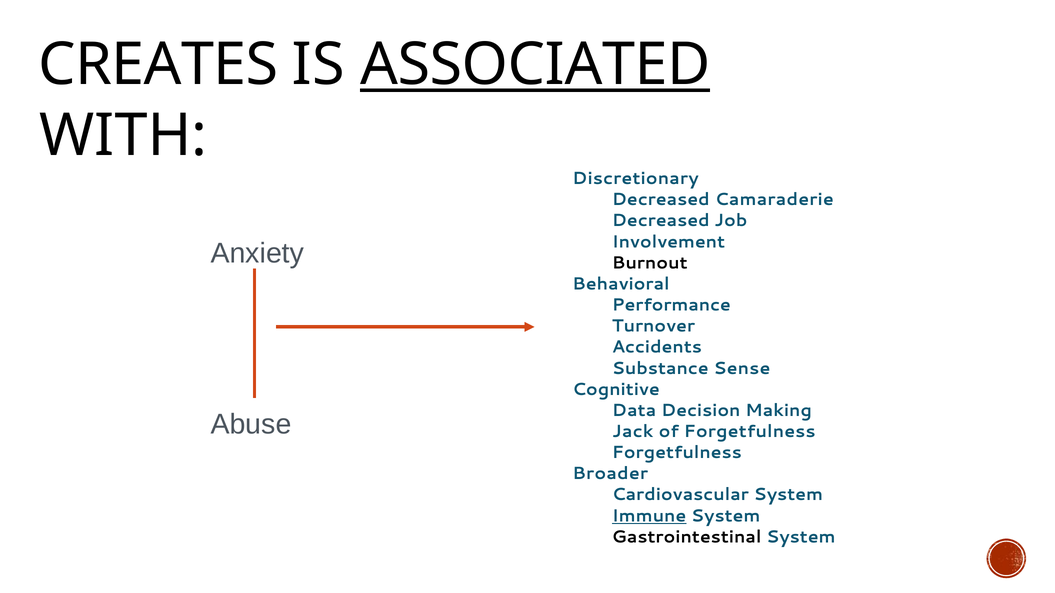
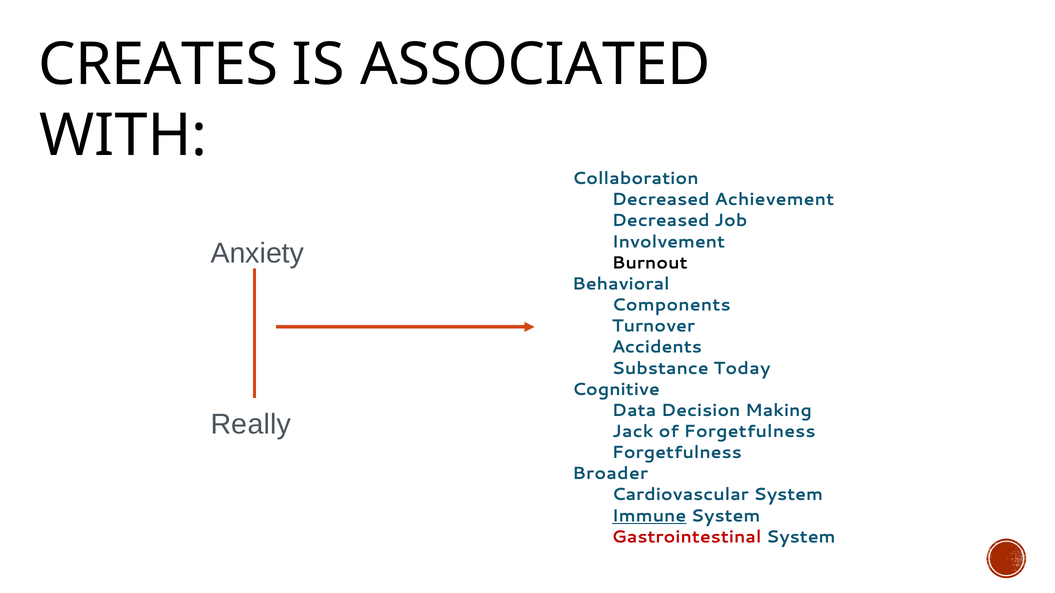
ASSOCIATED underline: present -> none (535, 65)
Discretionary: Discretionary -> Collaboration (635, 179)
Camaraderie: Camaraderie -> Achievement (774, 200)
Performance: Performance -> Components (671, 305)
Sense: Sense -> Today (742, 368)
Abuse: Abuse -> Really (251, 425)
Gastrointestinal colour: black -> red (687, 537)
